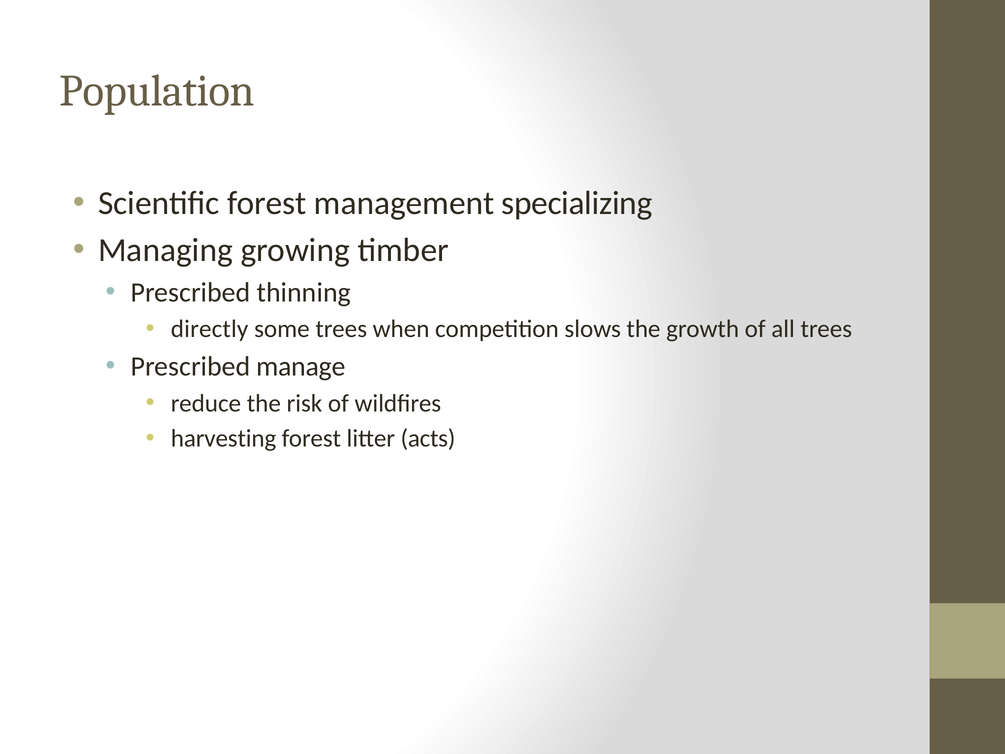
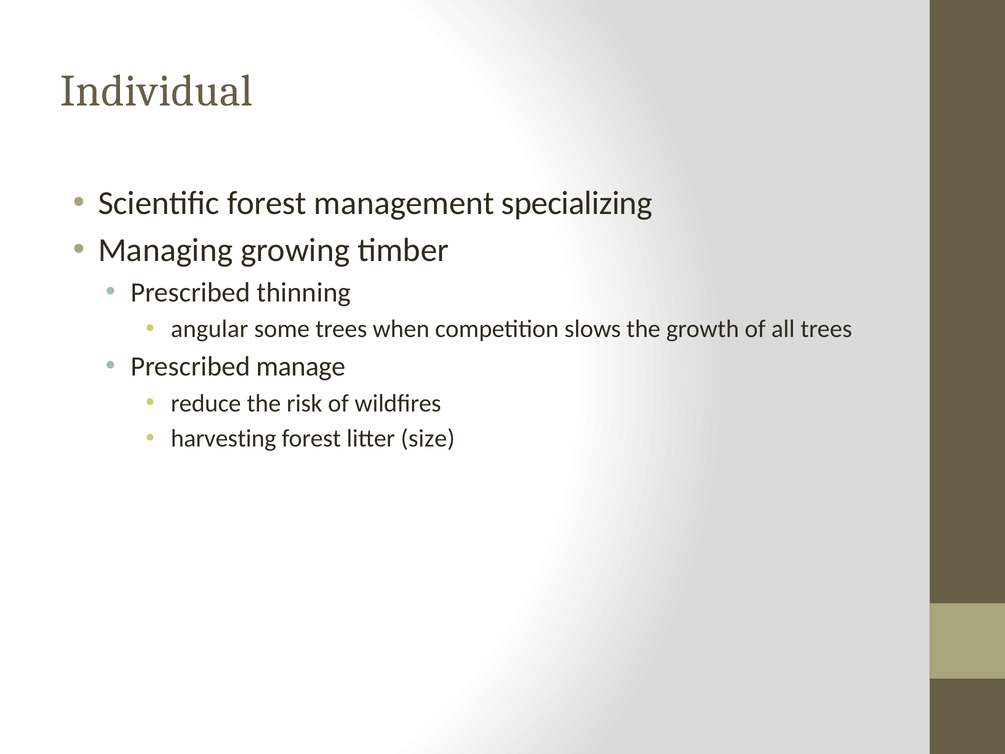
Population: Population -> Individual (157, 91)
directly: directly -> angular (210, 329)
acts: acts -> size (428, 438)
